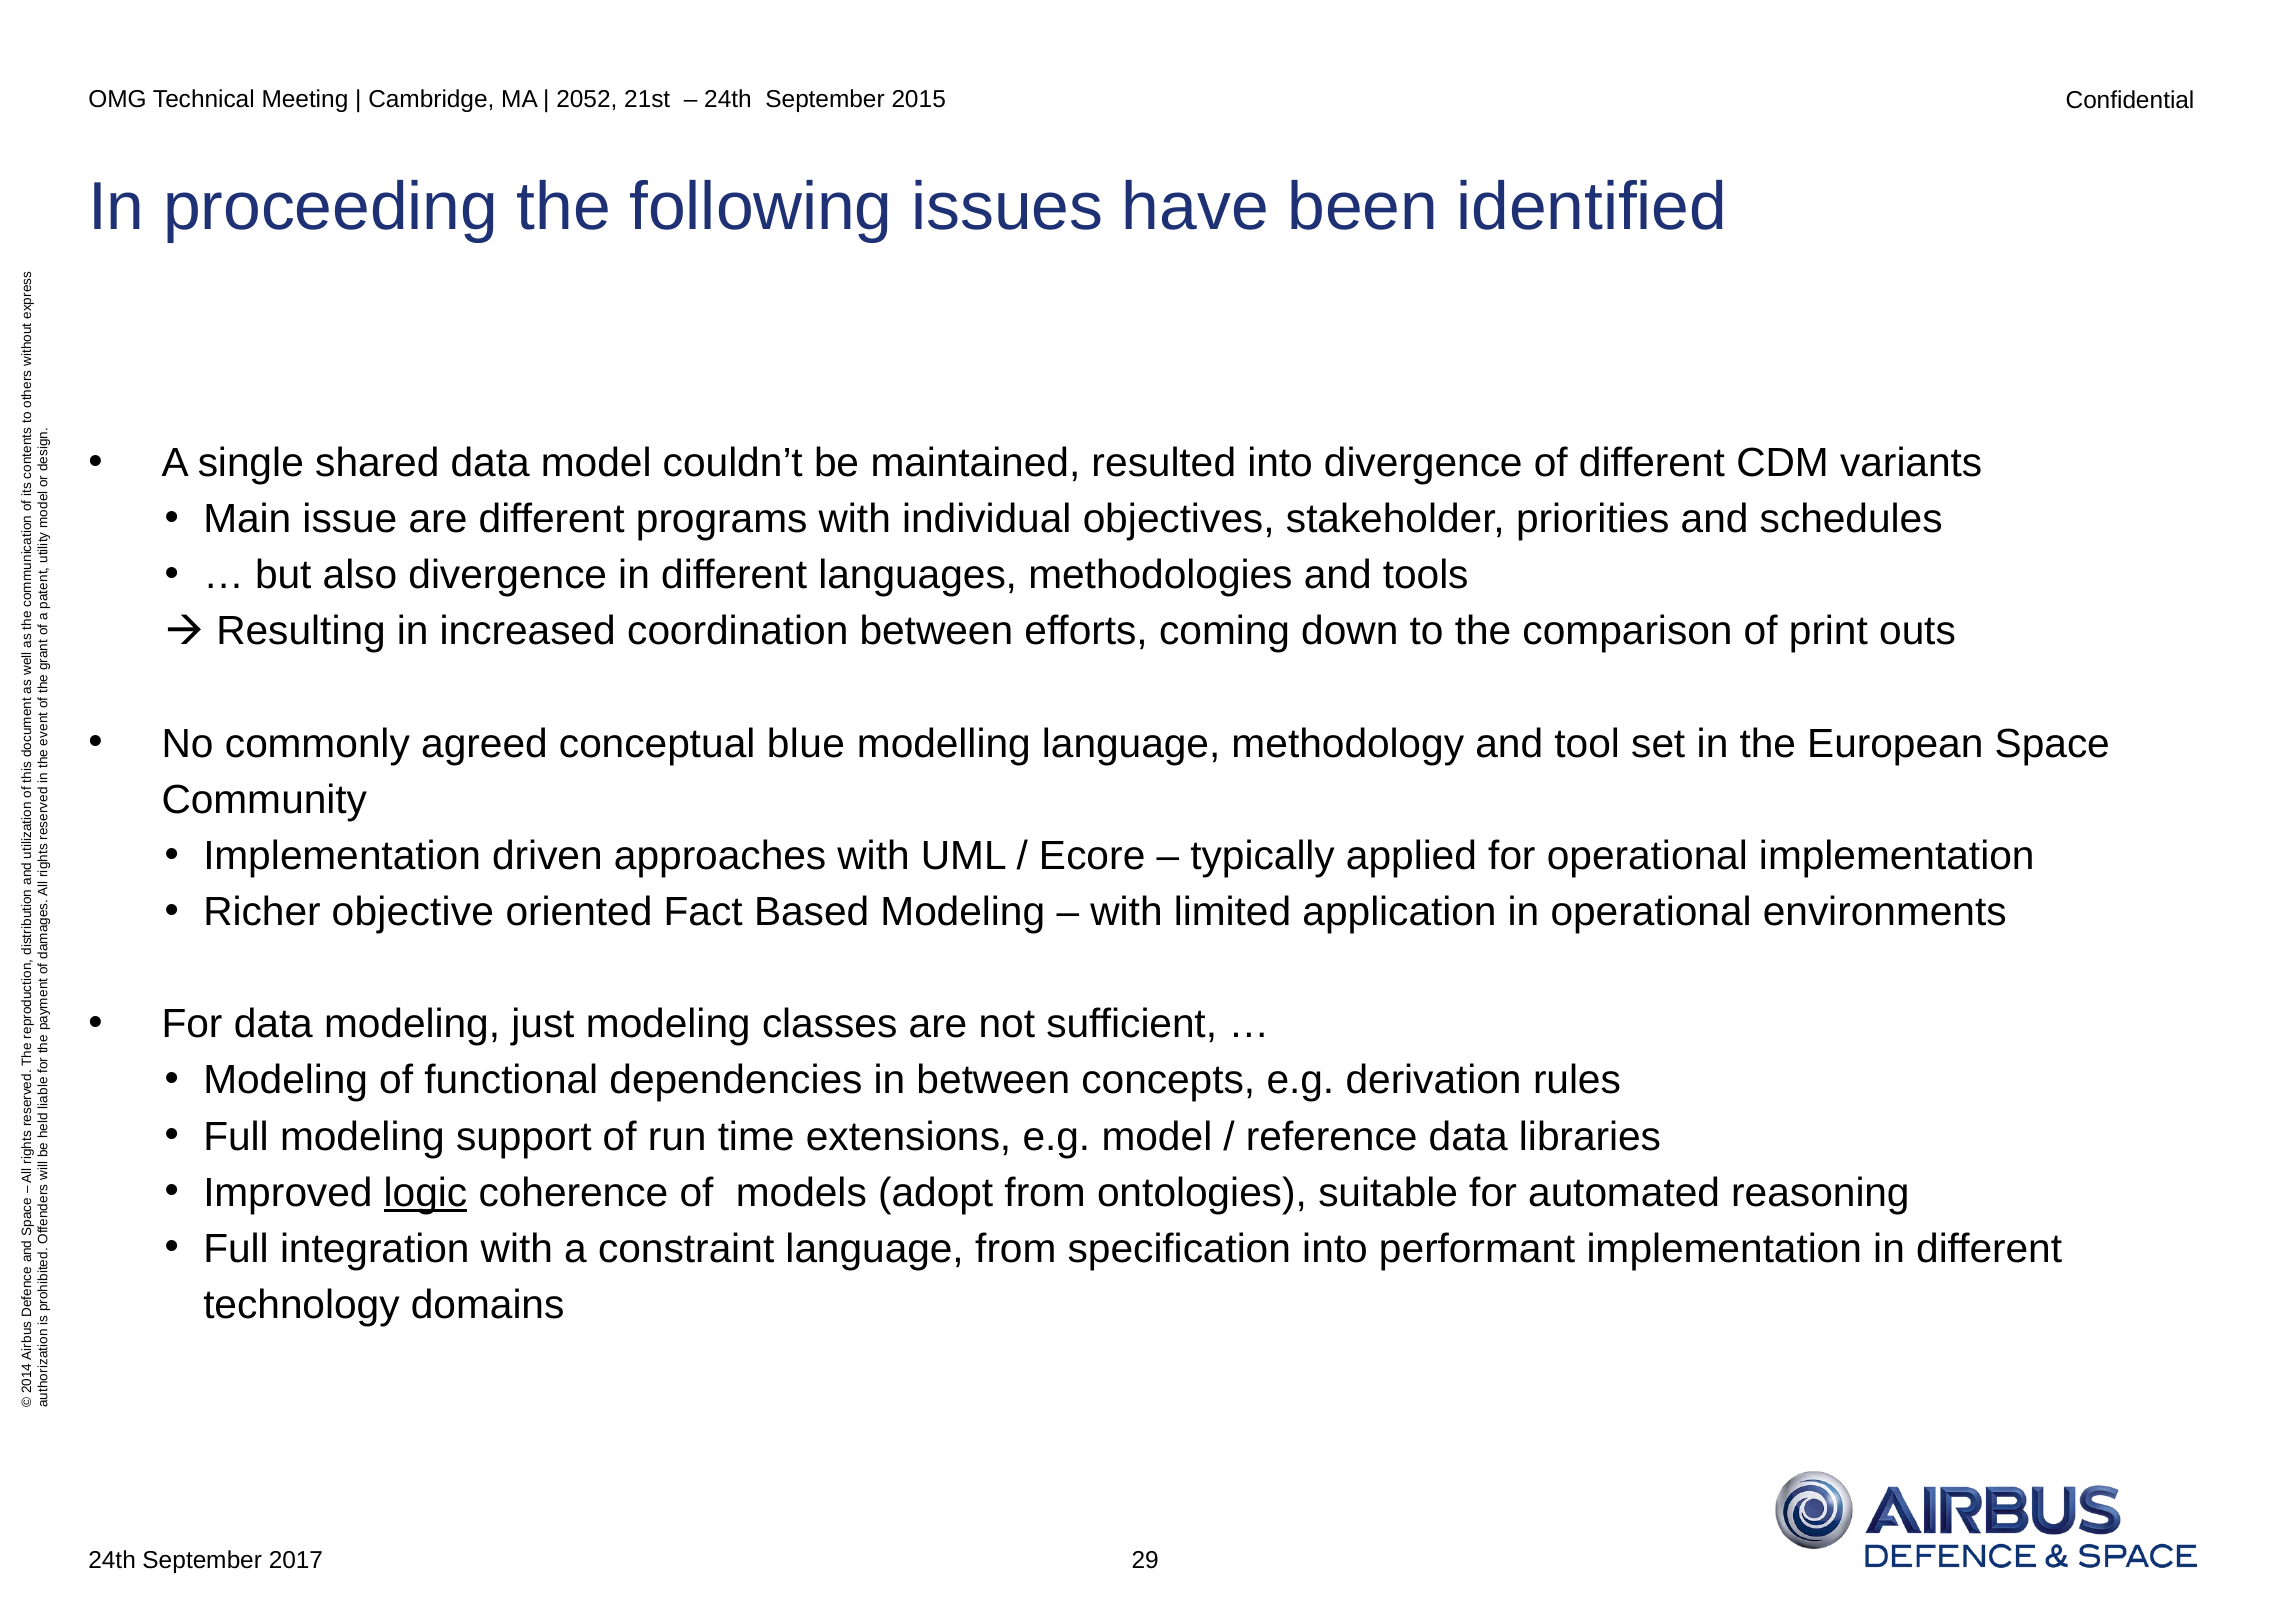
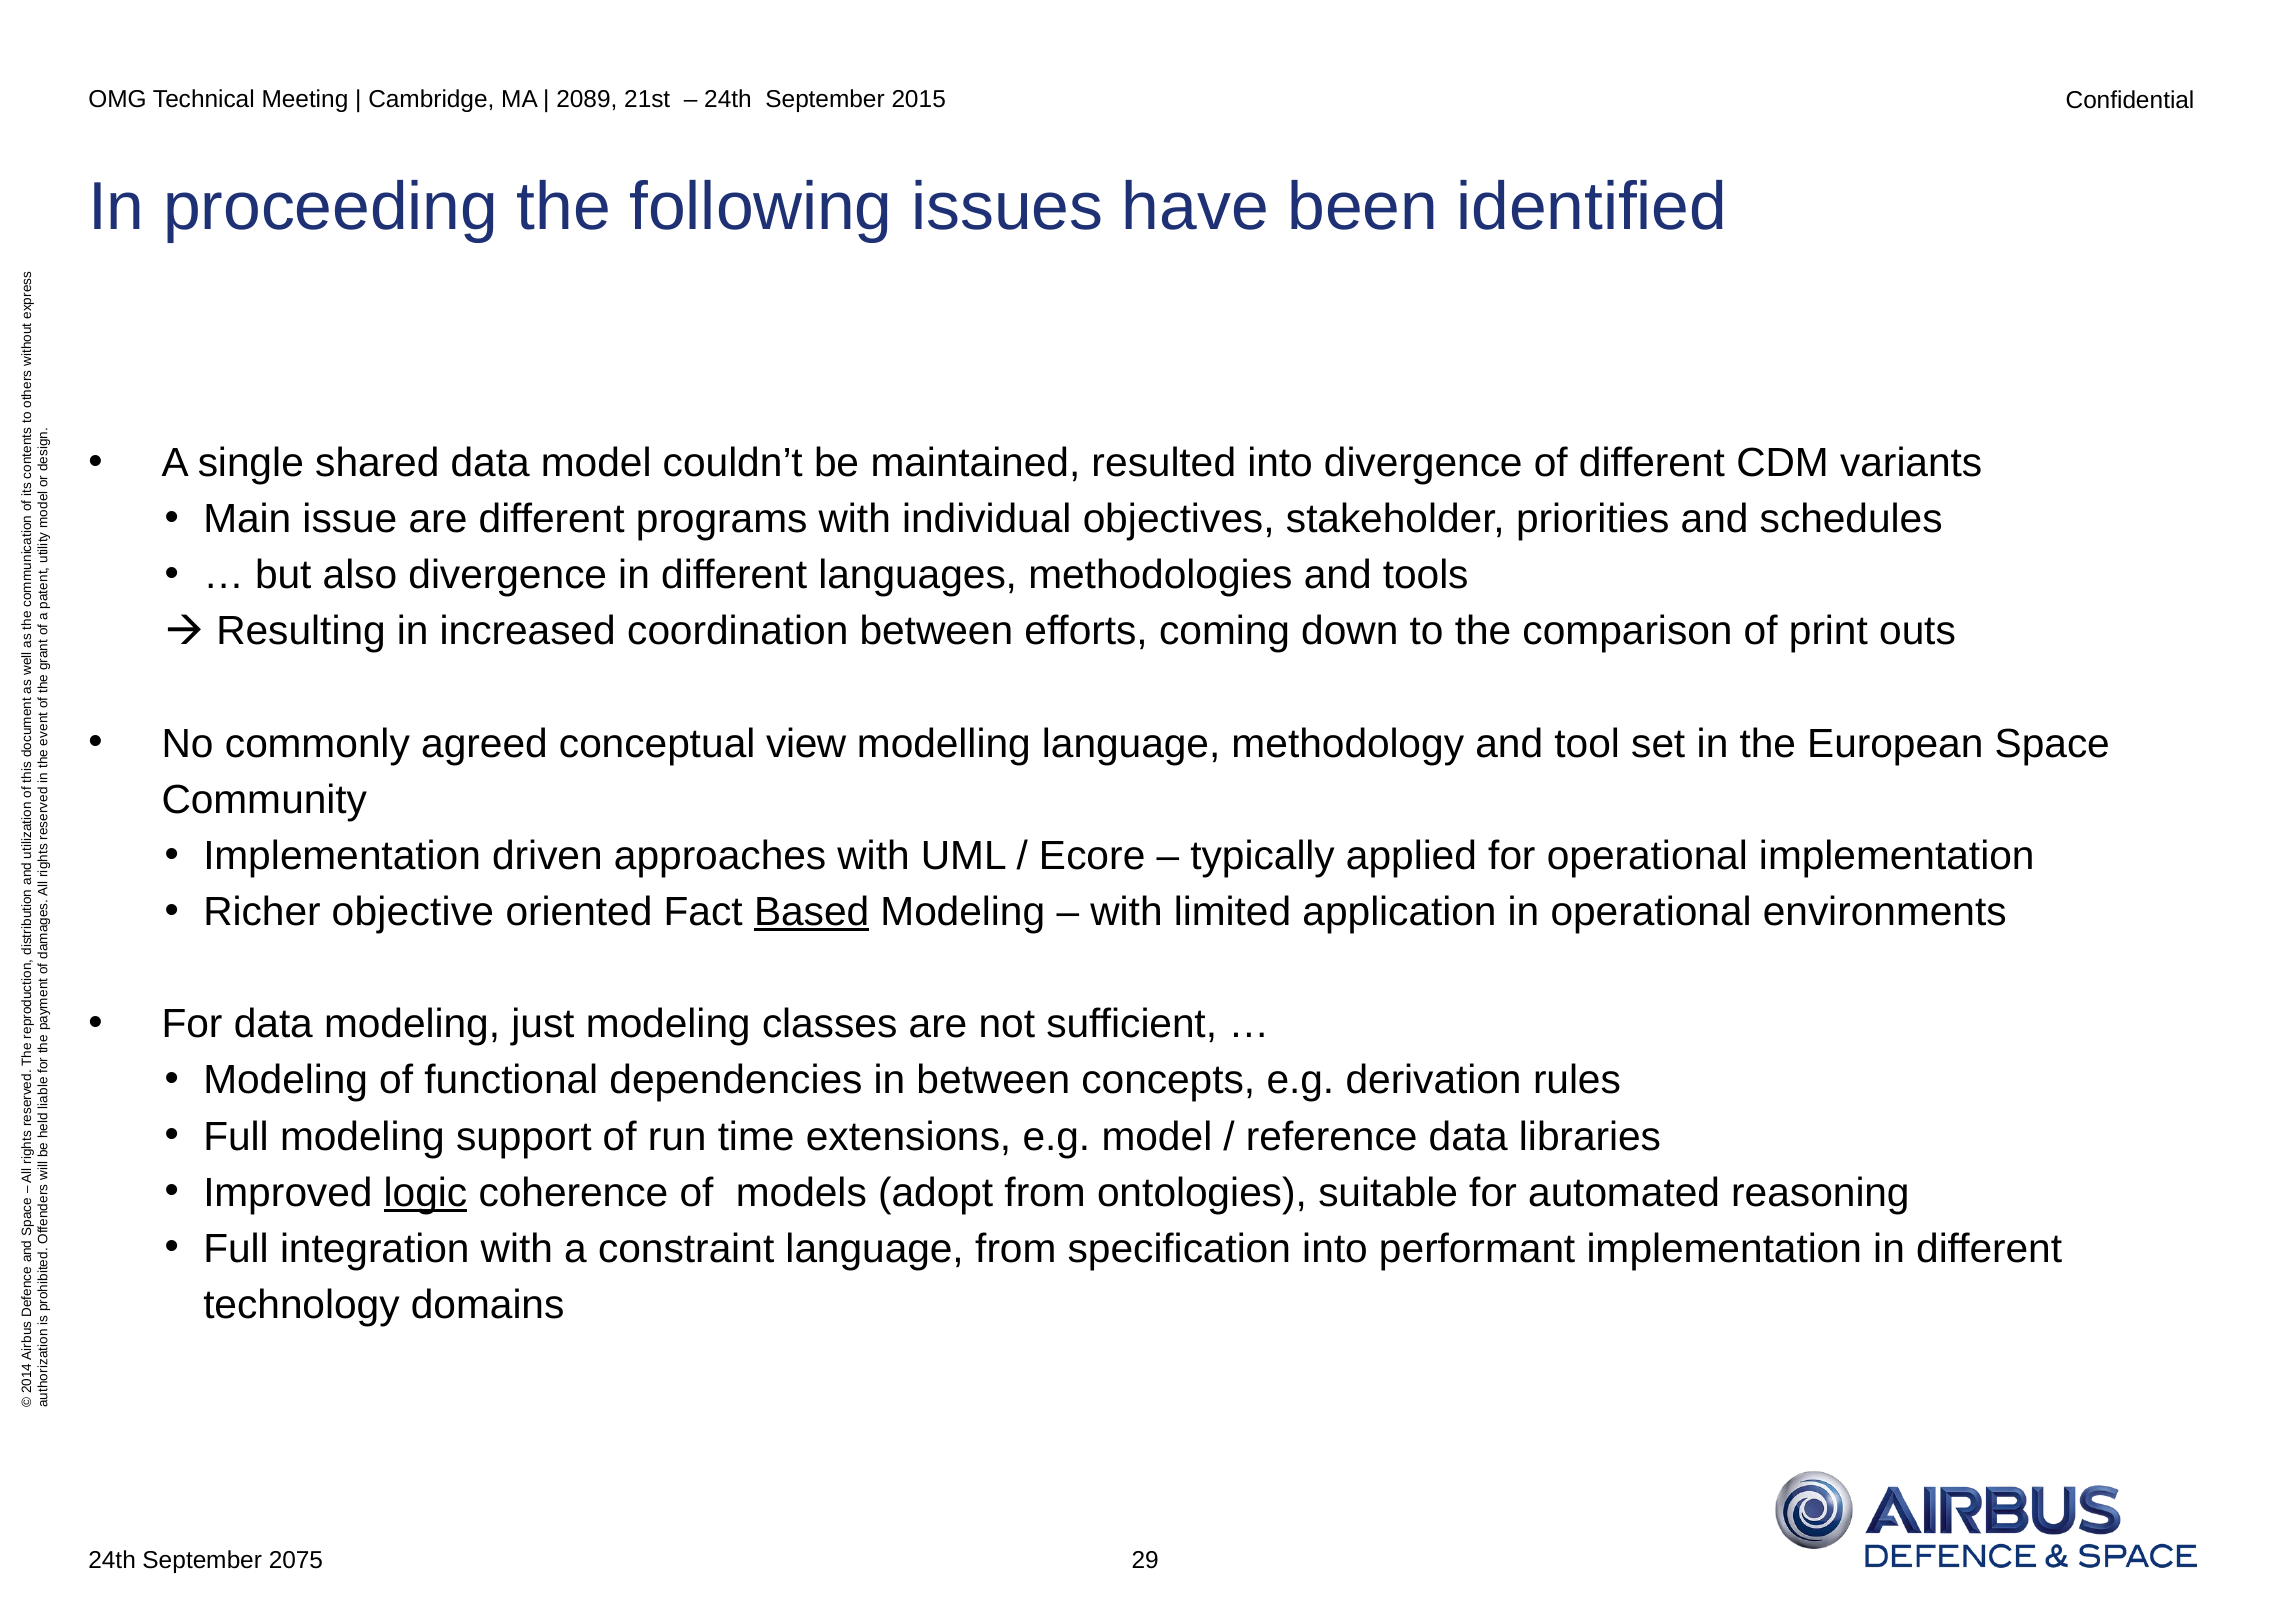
2052: 2052 -> 2089 (587, 100)
blue: blue -> view (806, 743)
Based underline: none -> present (812, 912)
2017: 2017 -> 2075 (296, 1560)
